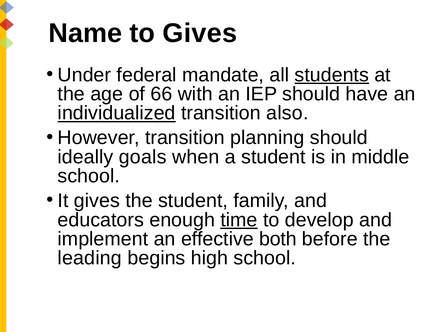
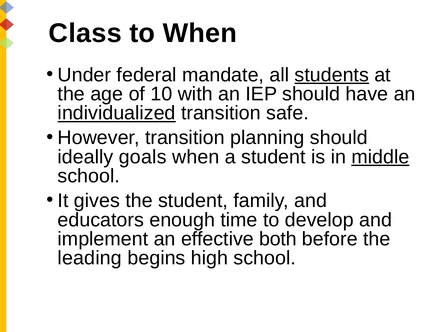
Name: Name -> Class (85, 33)
to Gives: Gives -> When (200, 33)
66: 66 -> 10 (161, 94)
also: also -> safe (287, 113)
middle underline: none -> present (380, 157)
time underline: present -> none (239, 220)
